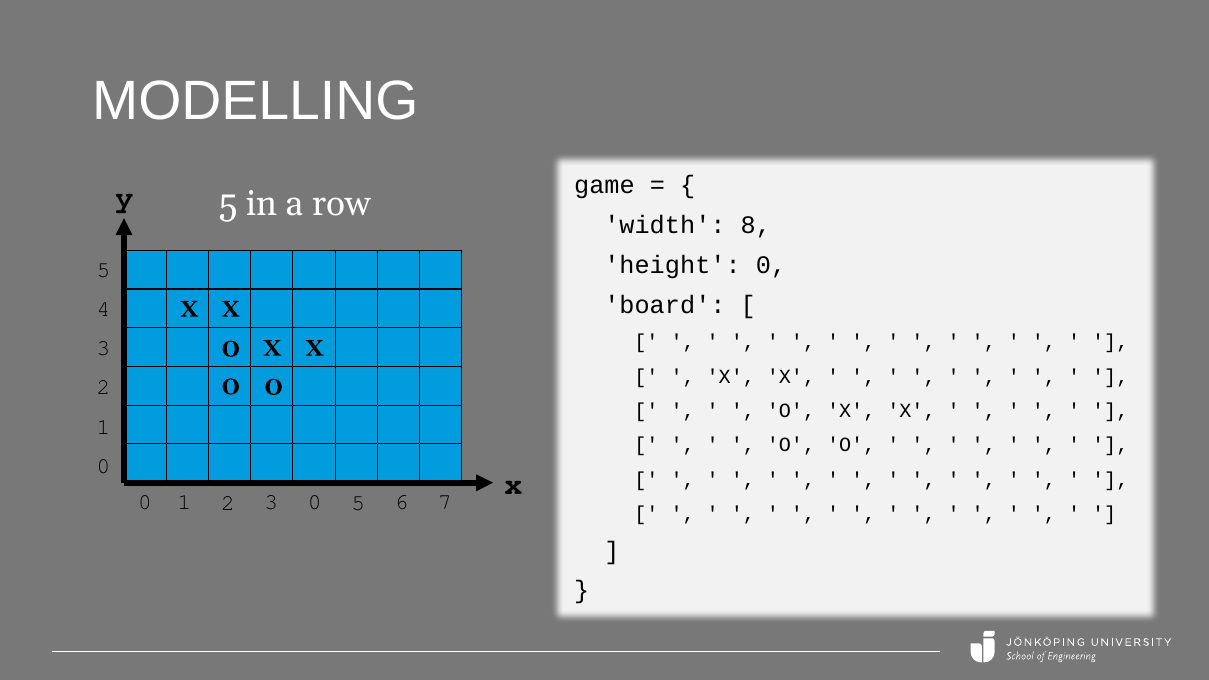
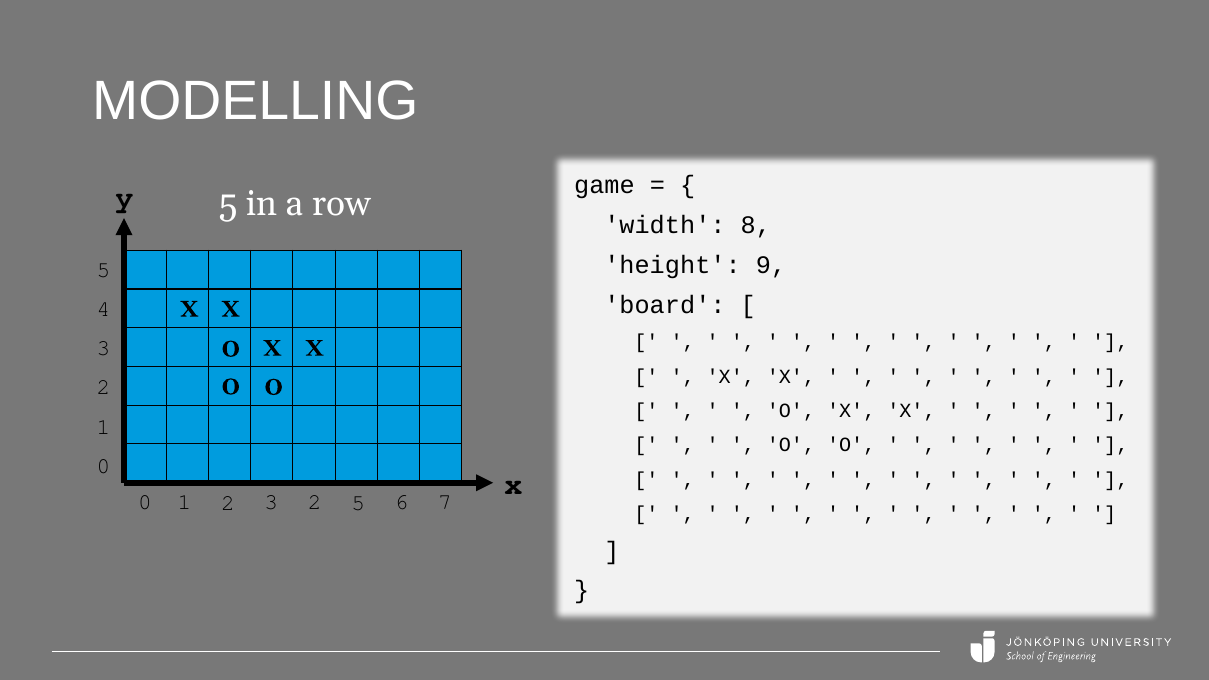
height 0: 0 -> 9 (771, 265)
3 0: 0 -> 2 (315, 502)
